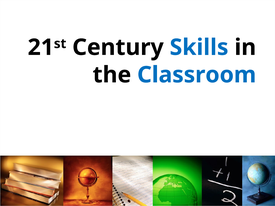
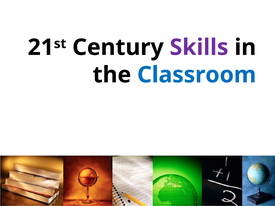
Skills colour: blue -> purple (199, 47)
